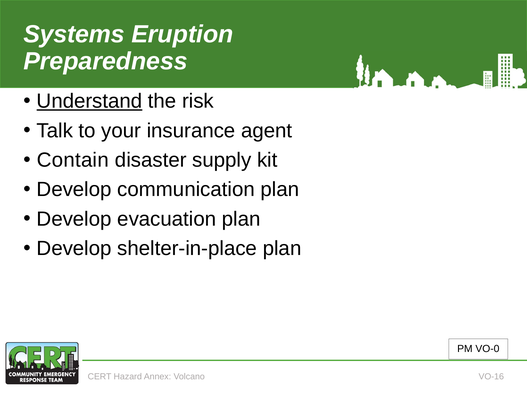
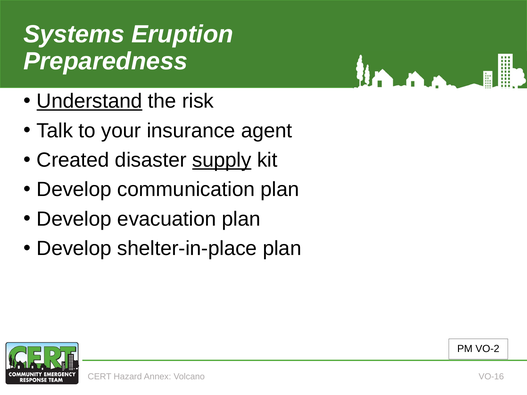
Contain: Contain -> Created (73, 160)
supply underline: none -> present (222, 160)
VO-0: VO-0 -> VO-2 (487, 349)
